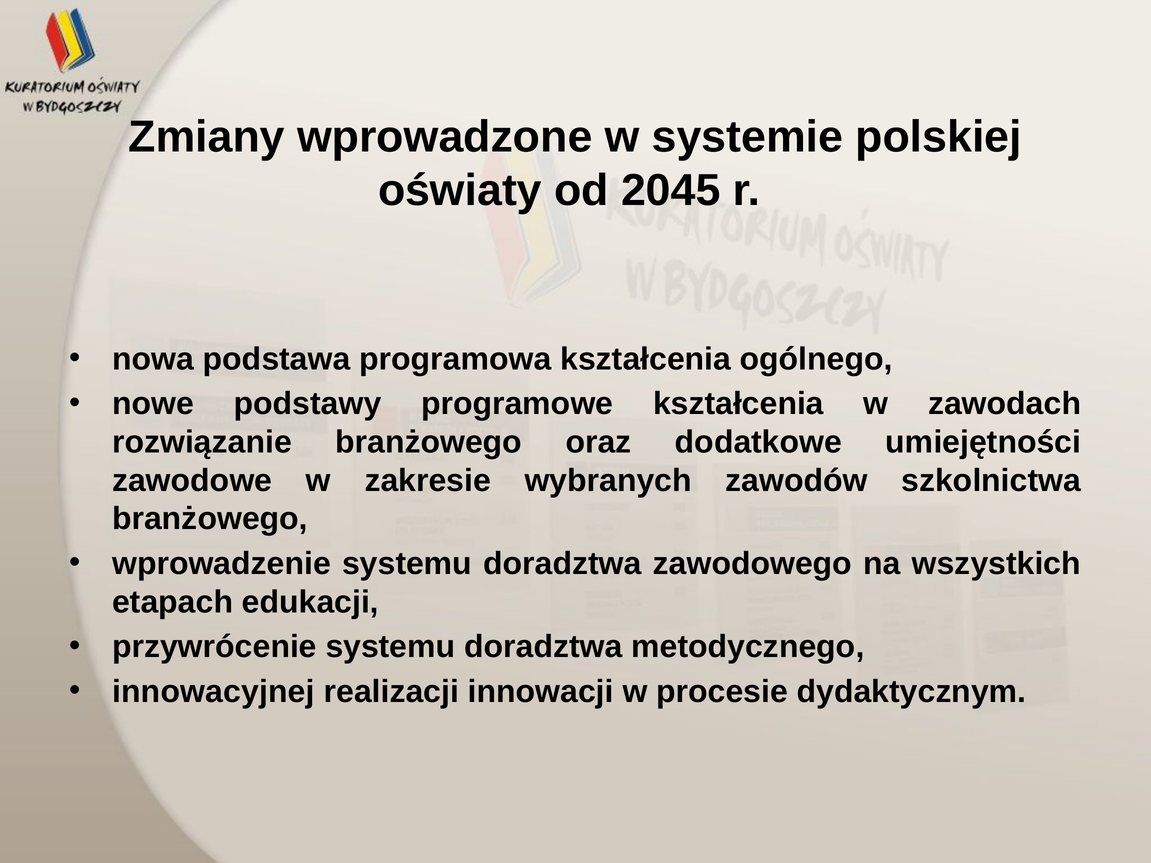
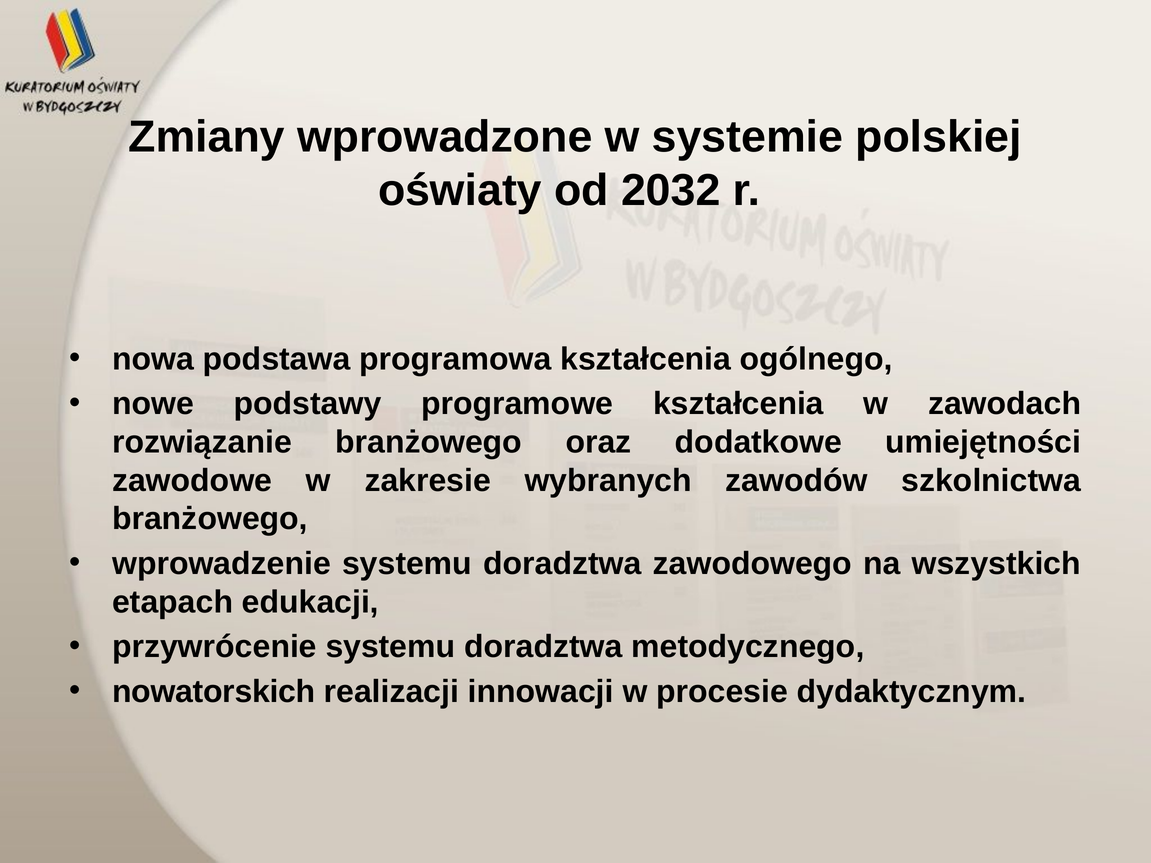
2045: 2045 -> 2032 (671, 191)
innowacyjnej: innowacyjnej -> nowatorskich (214, 692)
